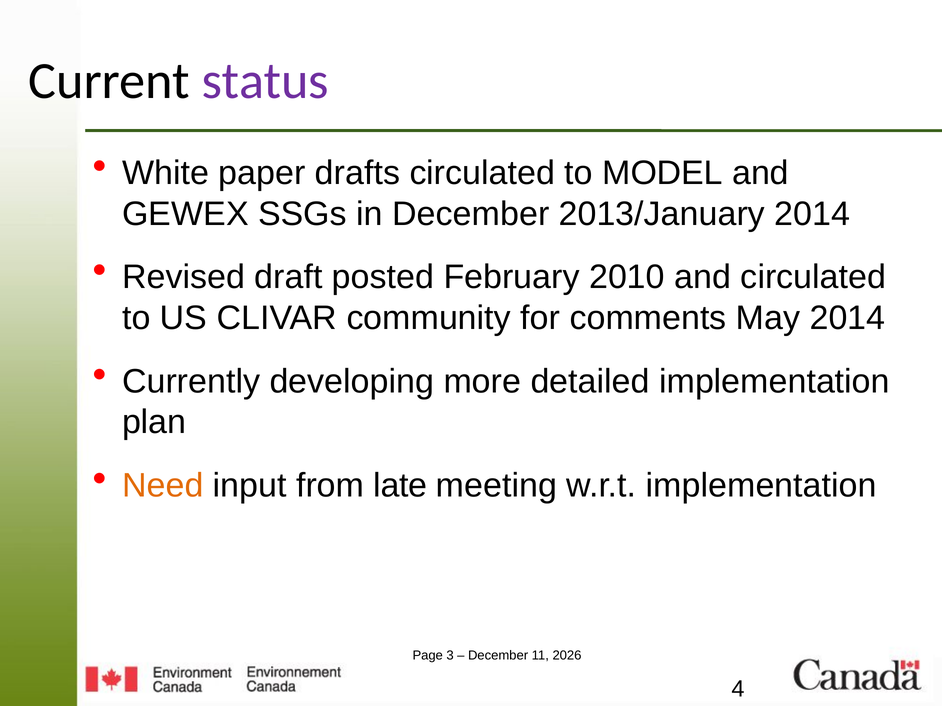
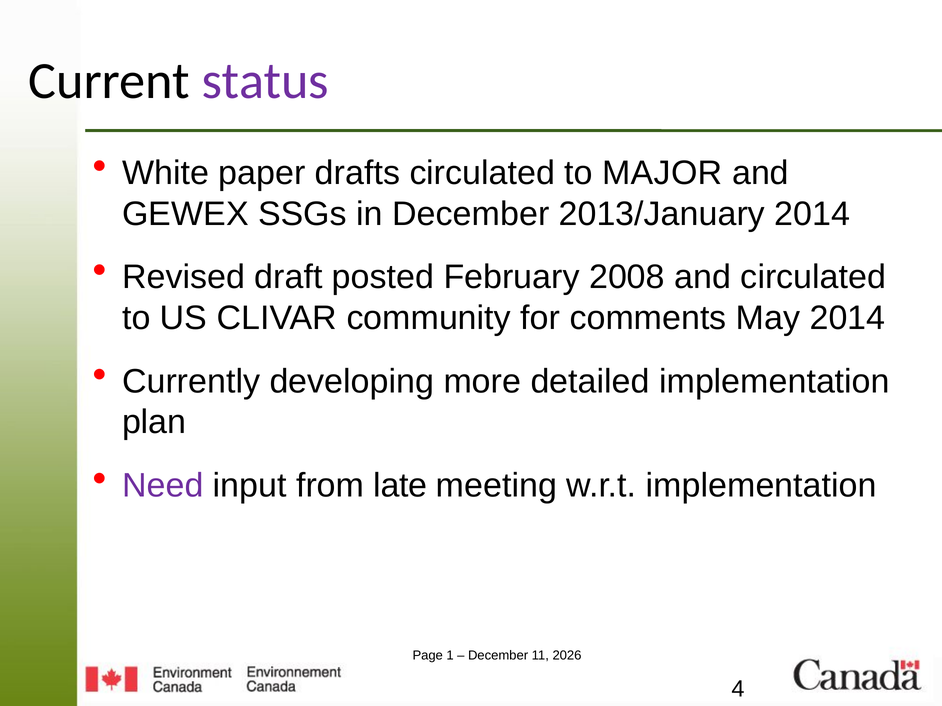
MODEL: MODEL -> MAJOR (662, 173)
2010: 2010 -> 2008 (627, 277)
Need colour: orange -> purple (163, 486)
3: 3 -> 1 (450, 656)
